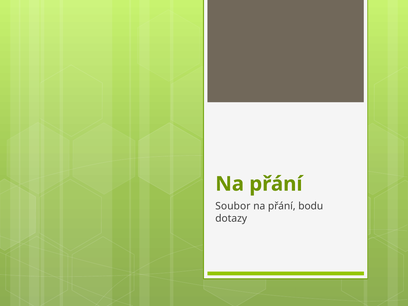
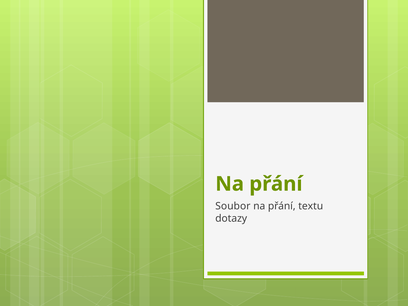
bodu: bodu -> textu (311, 206)
